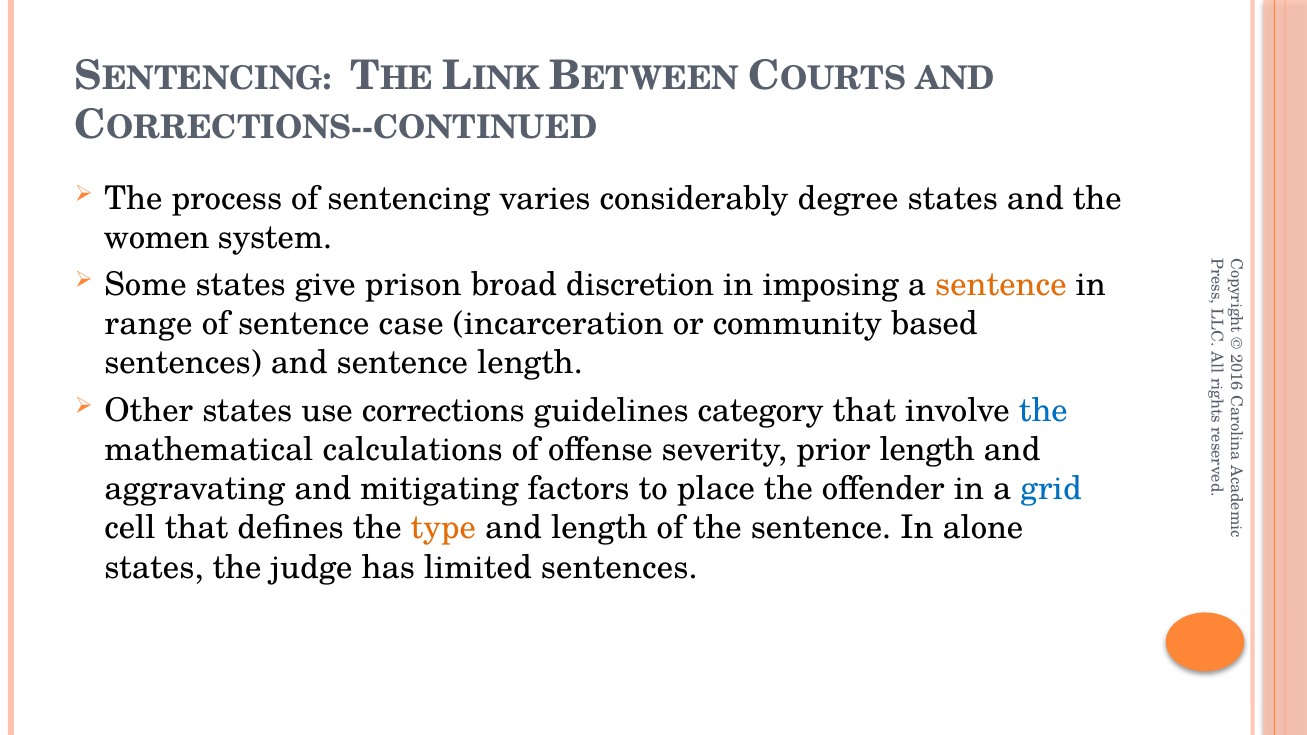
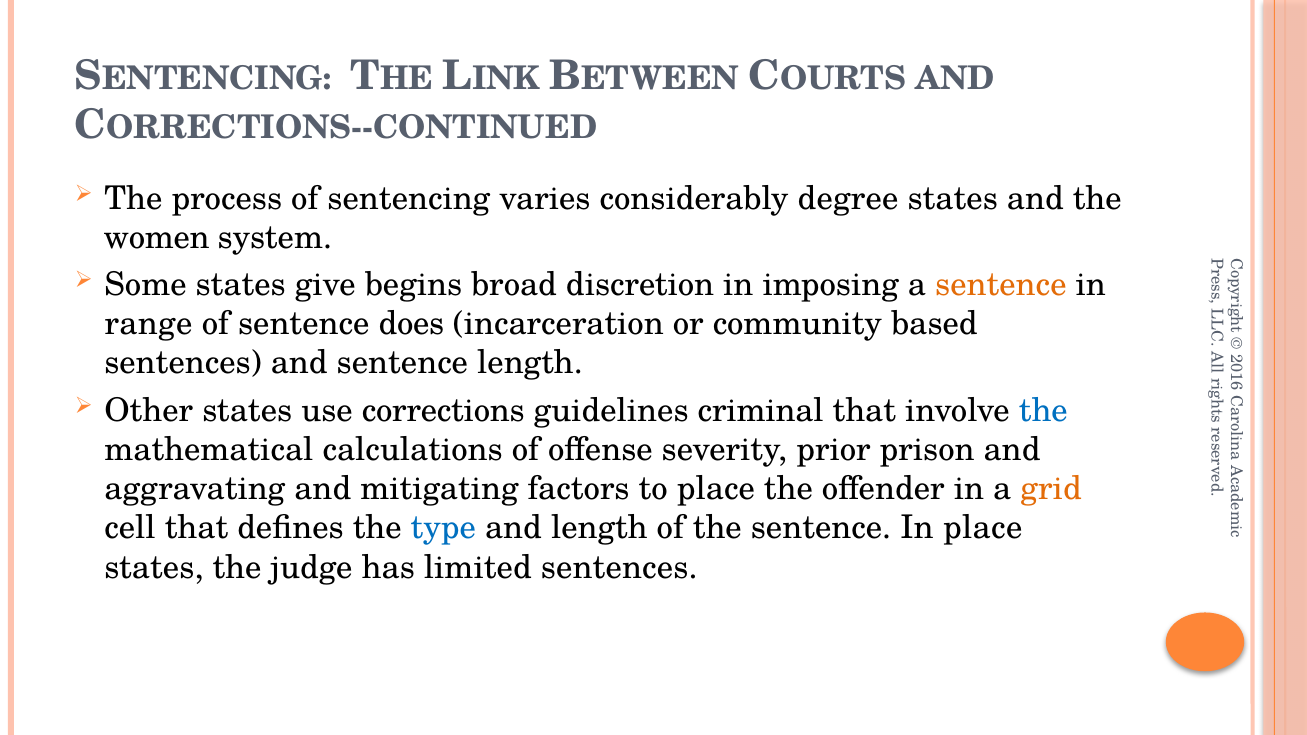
prison: prison -> begins (413, 285)
case: case -> does (411, 324)
category: category -> criminal (761, 411)
prior length: length -> prison (927, 450)
grid colour: blue -> orange (1051, 489)
type colour: orange -> blue (443, 528)
In alone: alone -> place (983, 528)
